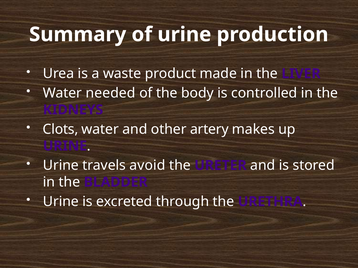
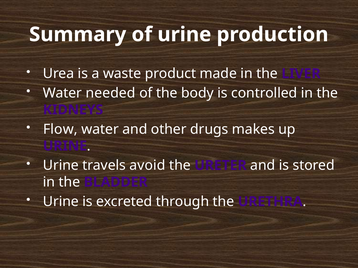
Clots: Clots -> Flow (60, 129)
artery: artery -> drugs (209, 129)
